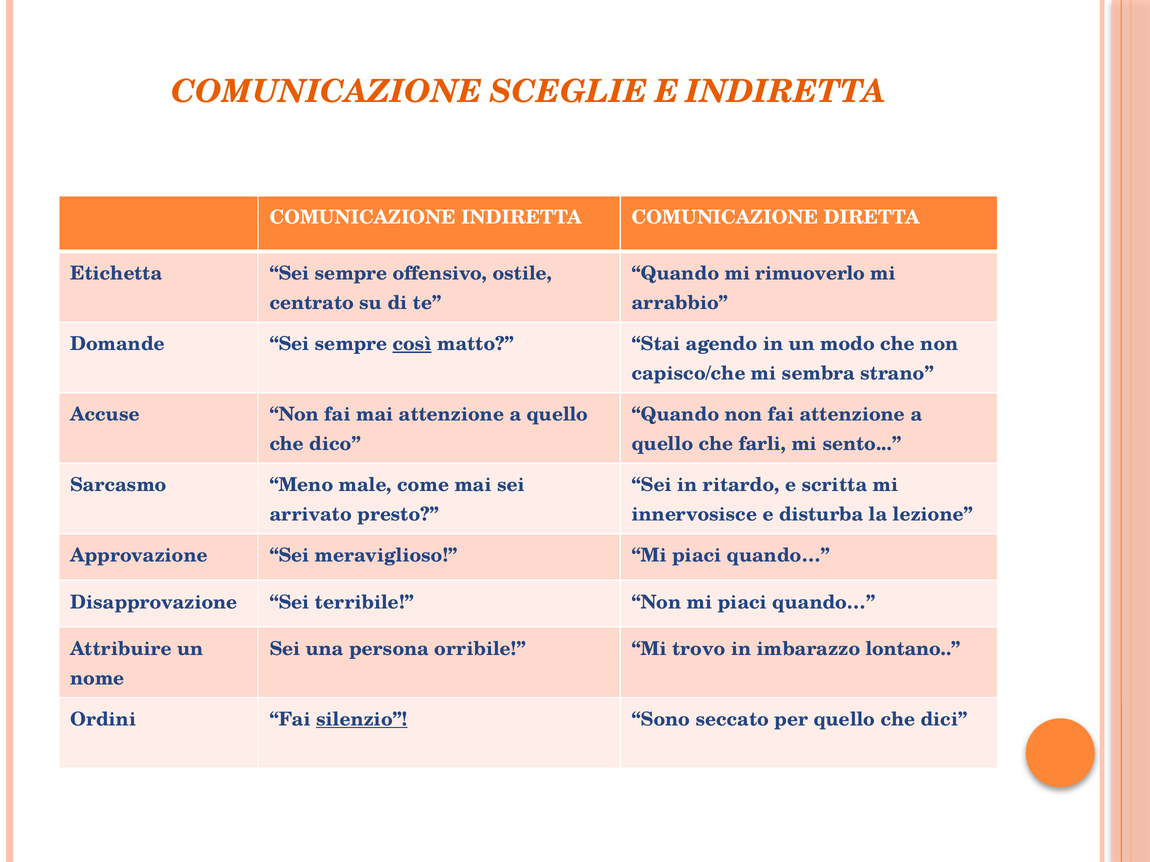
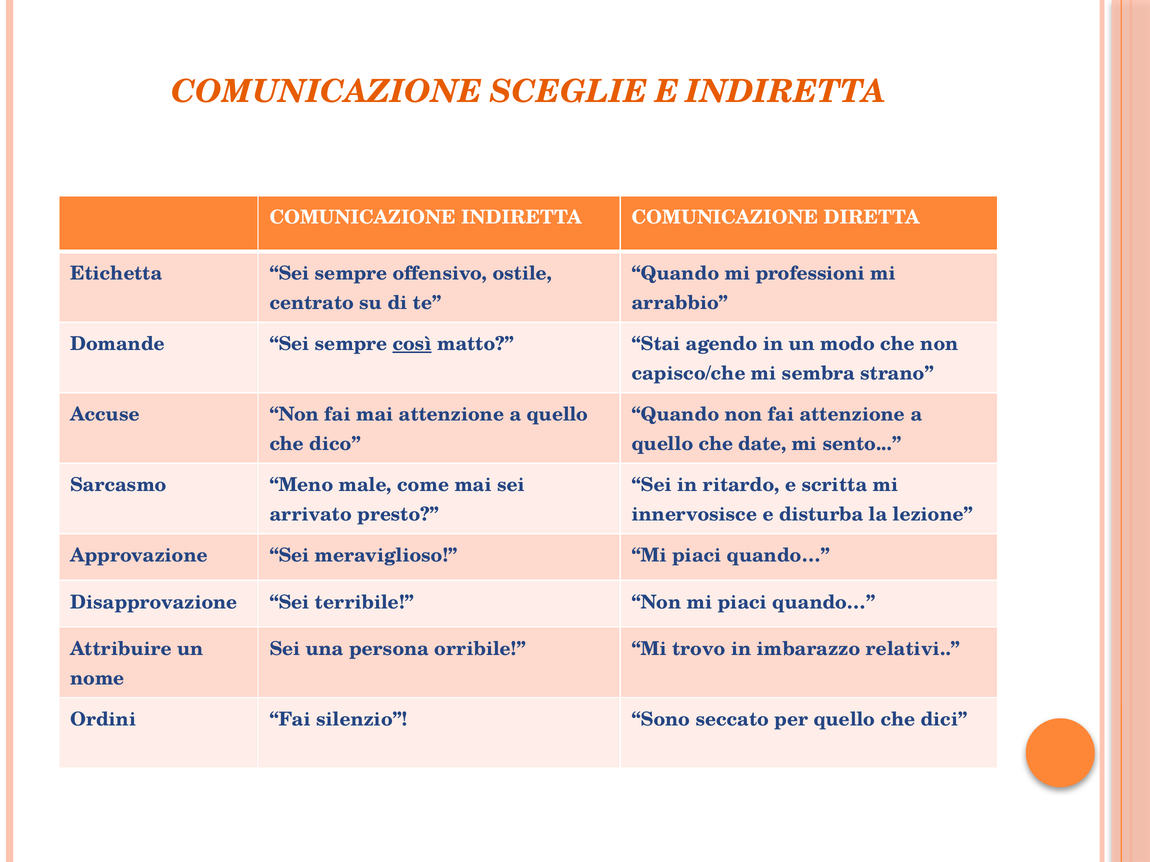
rimuoverlo: rimuoverlo -> professioni (810, 274)
farli: farli -> date (762, 444)
lontano: lontano -> relativi (913, 649)
silenzio underline: present -> none (362, 720)
